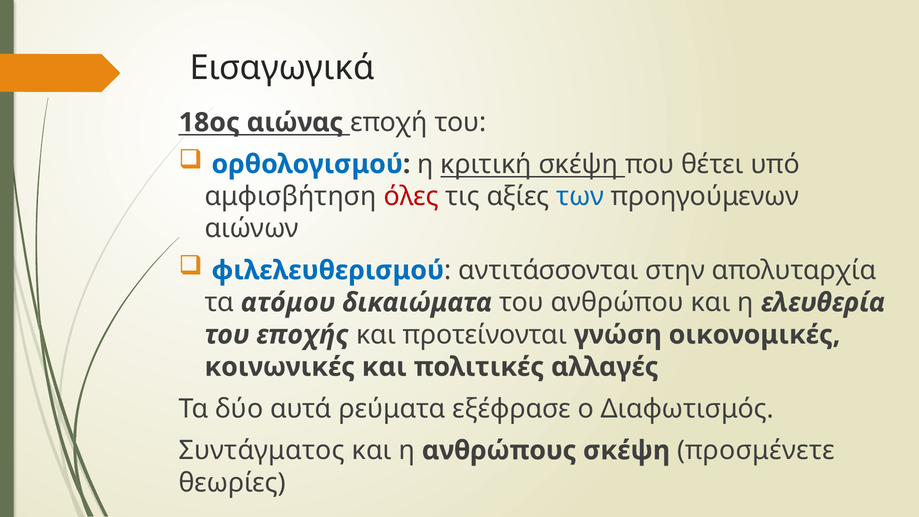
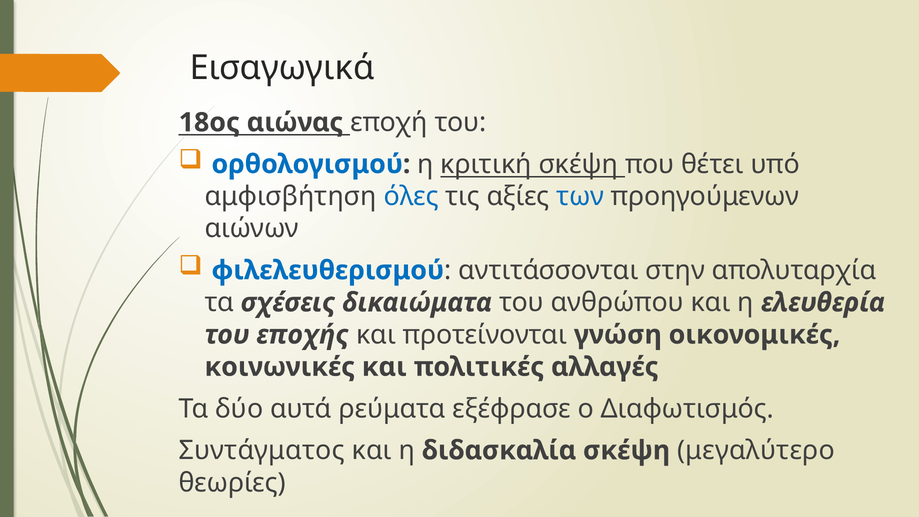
όλες colour: red -> blue (411, 196)
ατόμου: ατόμου -> σχέσεις (288, 303)
ανθρώπους: ανθρώπους -> διδασκαλία (499, 450)
προσμένετε: προσμένετε -> μεγαλύτερο (756, 450)
